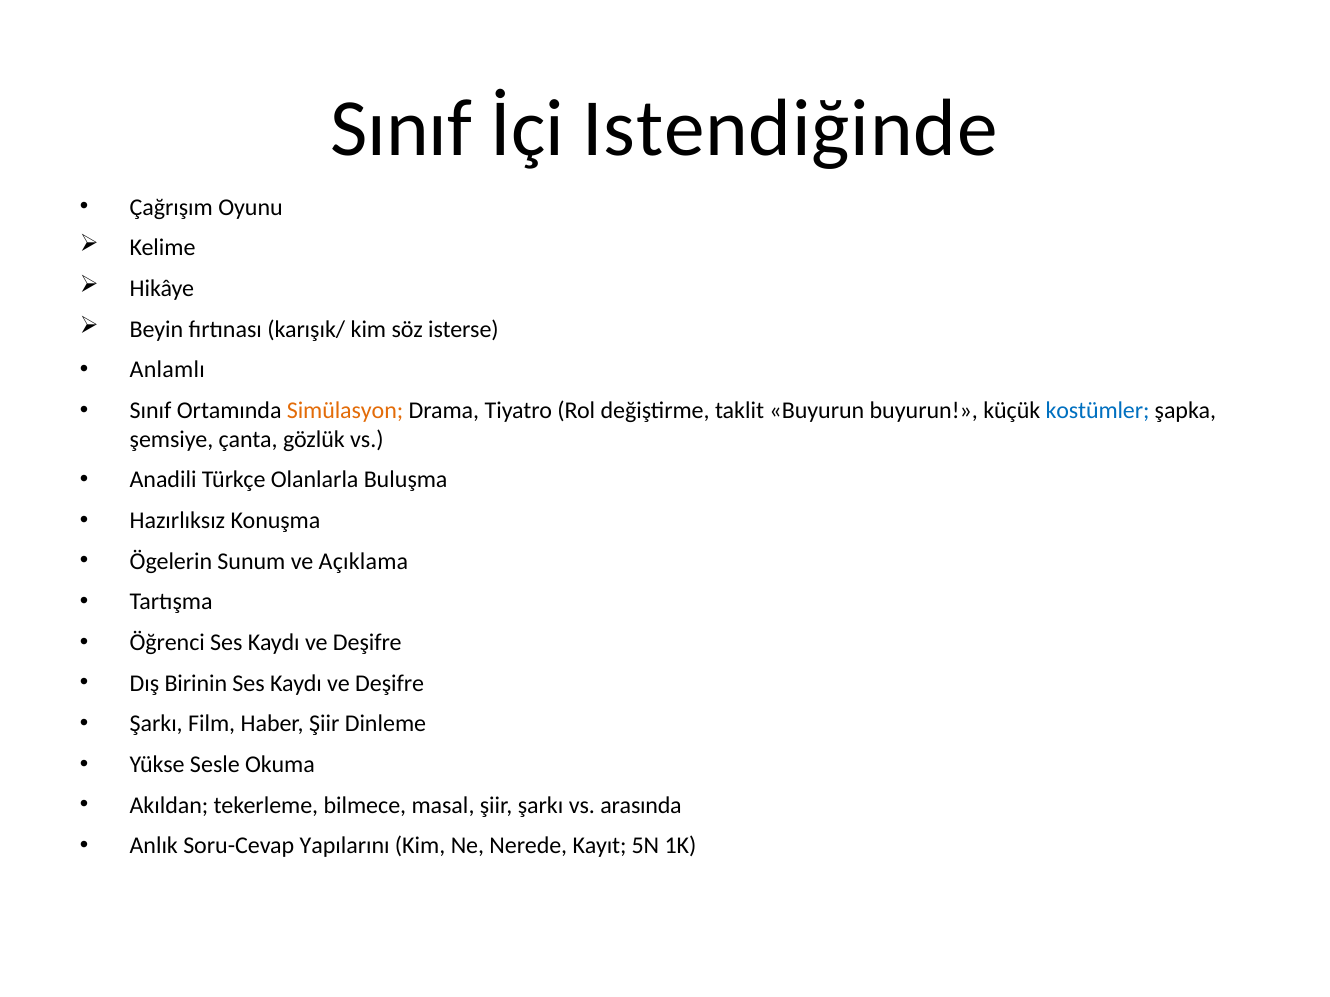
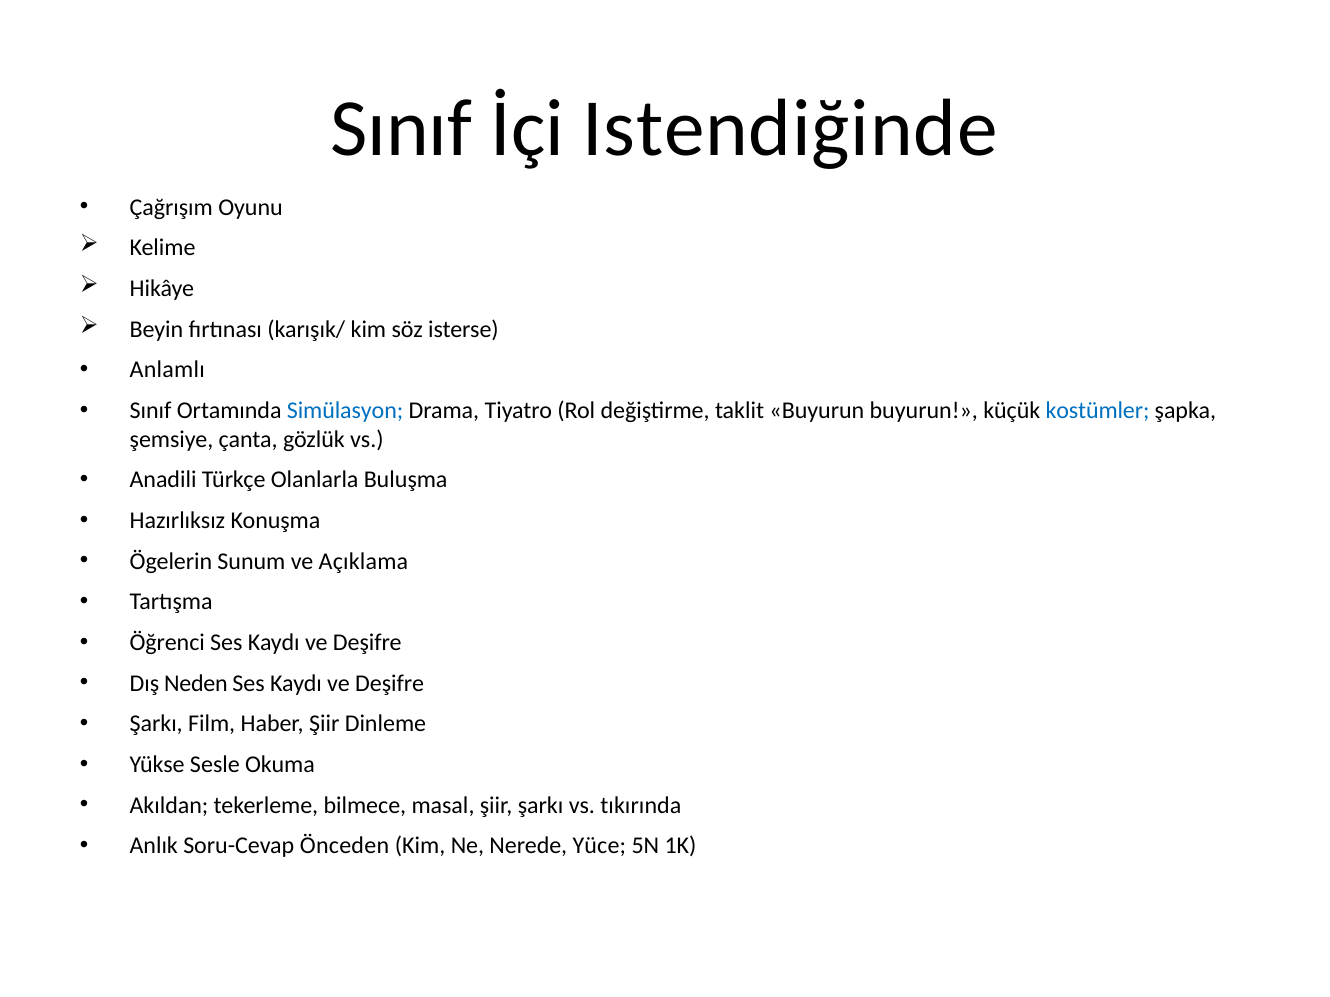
Simülasyon colour: orange -> blue (345, 411)
Birinin: Birinin -> Neden (196, 684)
arasında: arasında -> tıkırında (641, 806)
Yapılarını: Yapılarını -> Önceden (345, 846)
Kayıt: Kayıt -> Yüce (599, 846)
